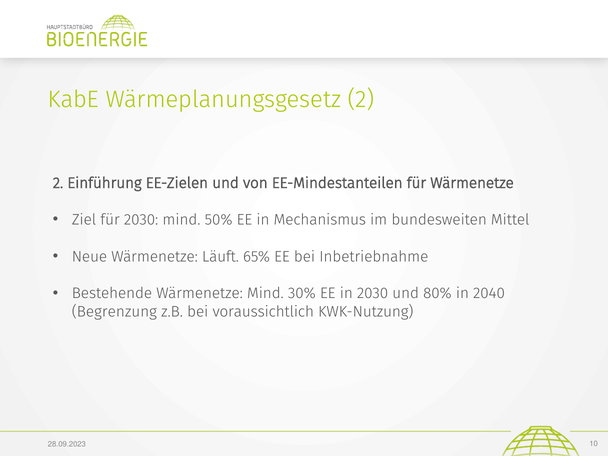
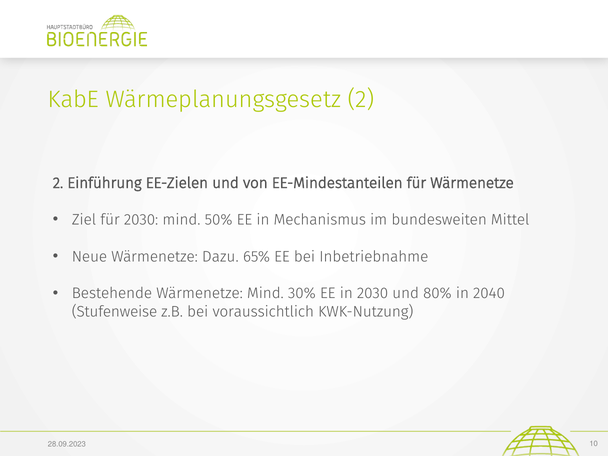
Läuft: Läuft -> Dazu (220, 257)
Begrenzung: Begrenzung -> Stufenweise (114, 312)
